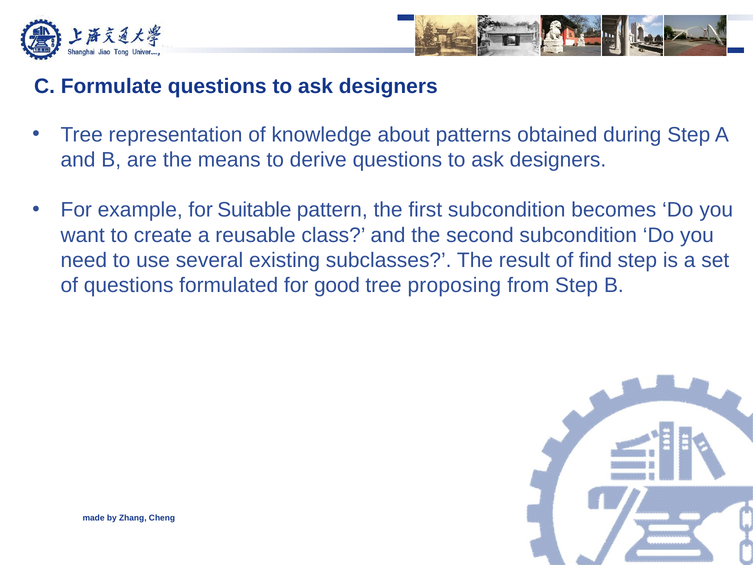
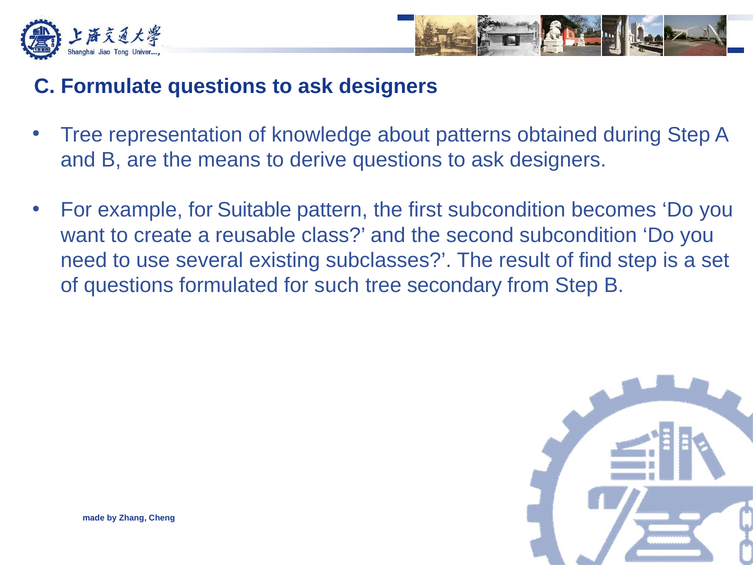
good: good -> such (337, 285)
proposing: proposing -> secondary (455, 285)
